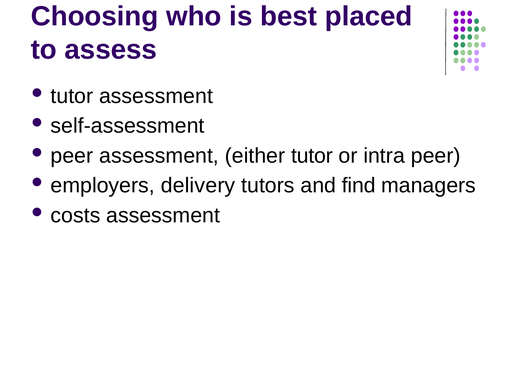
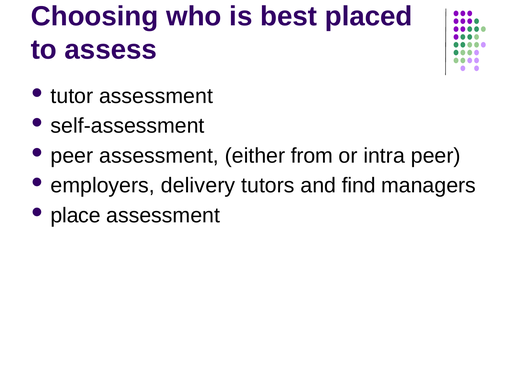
either tutor: tutor -> from (312, 156)
costs: costs -> place (76, 215)
